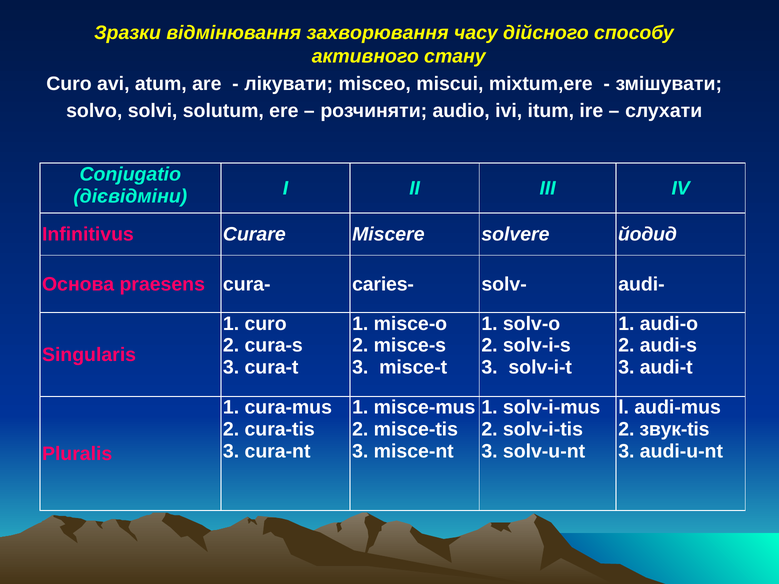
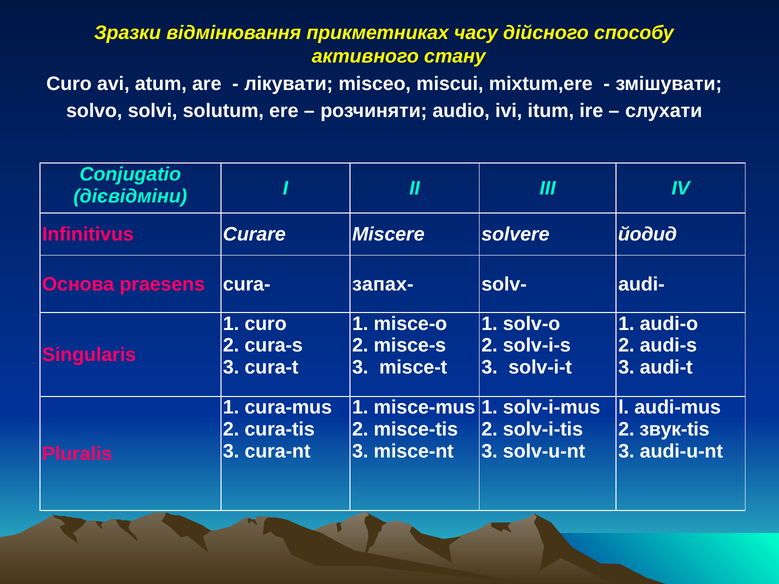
захворювання: захворювання -> прикметниках (378, 33)
caries-: caries- -> запах- (383, 284)
